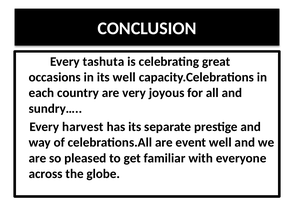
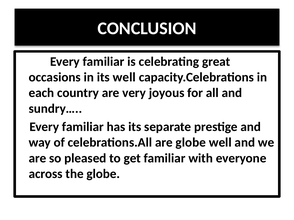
tashuta: tashuta -> familiar (104, 62)
harvest: harvest -> familiar (83, 127)
are event: event -> globe (191, 143)
